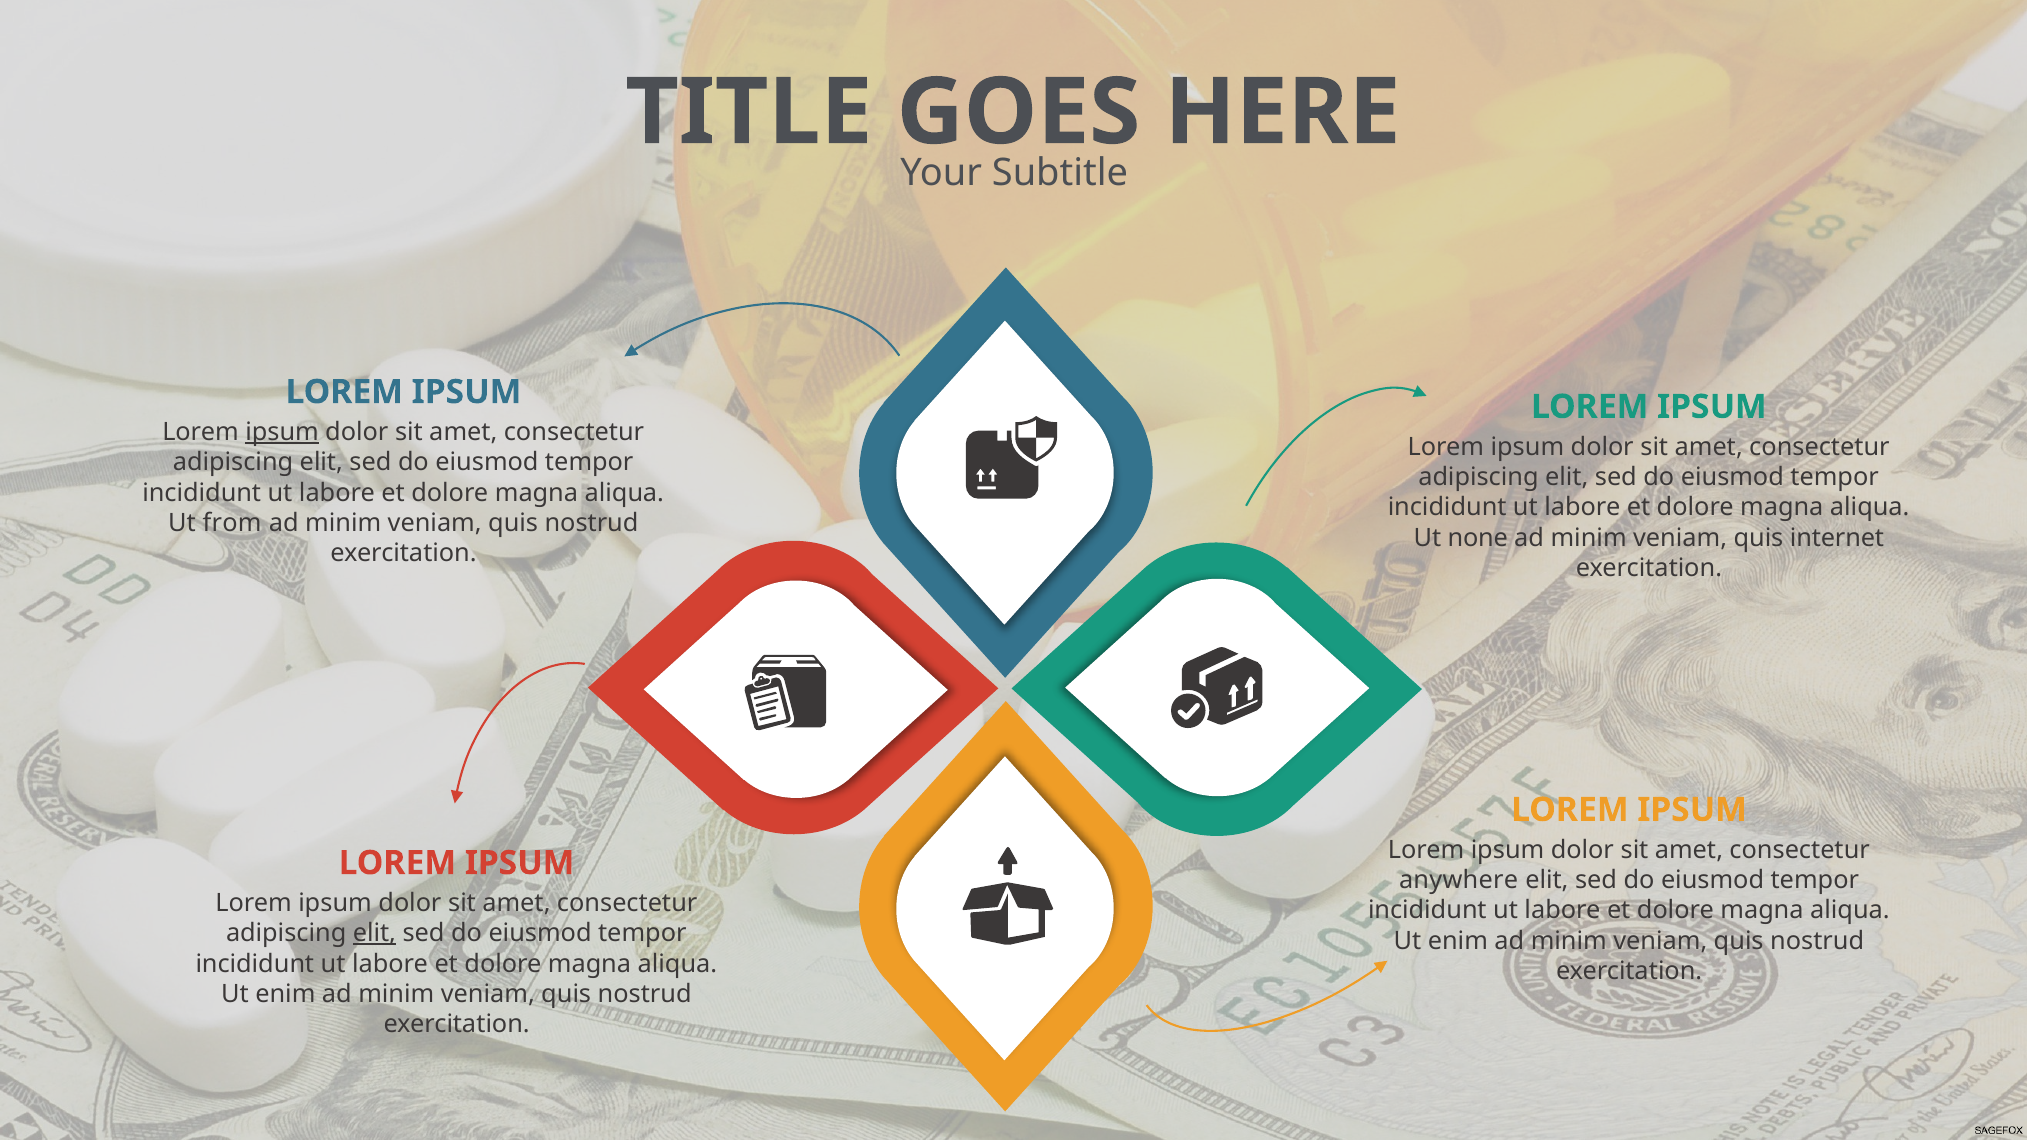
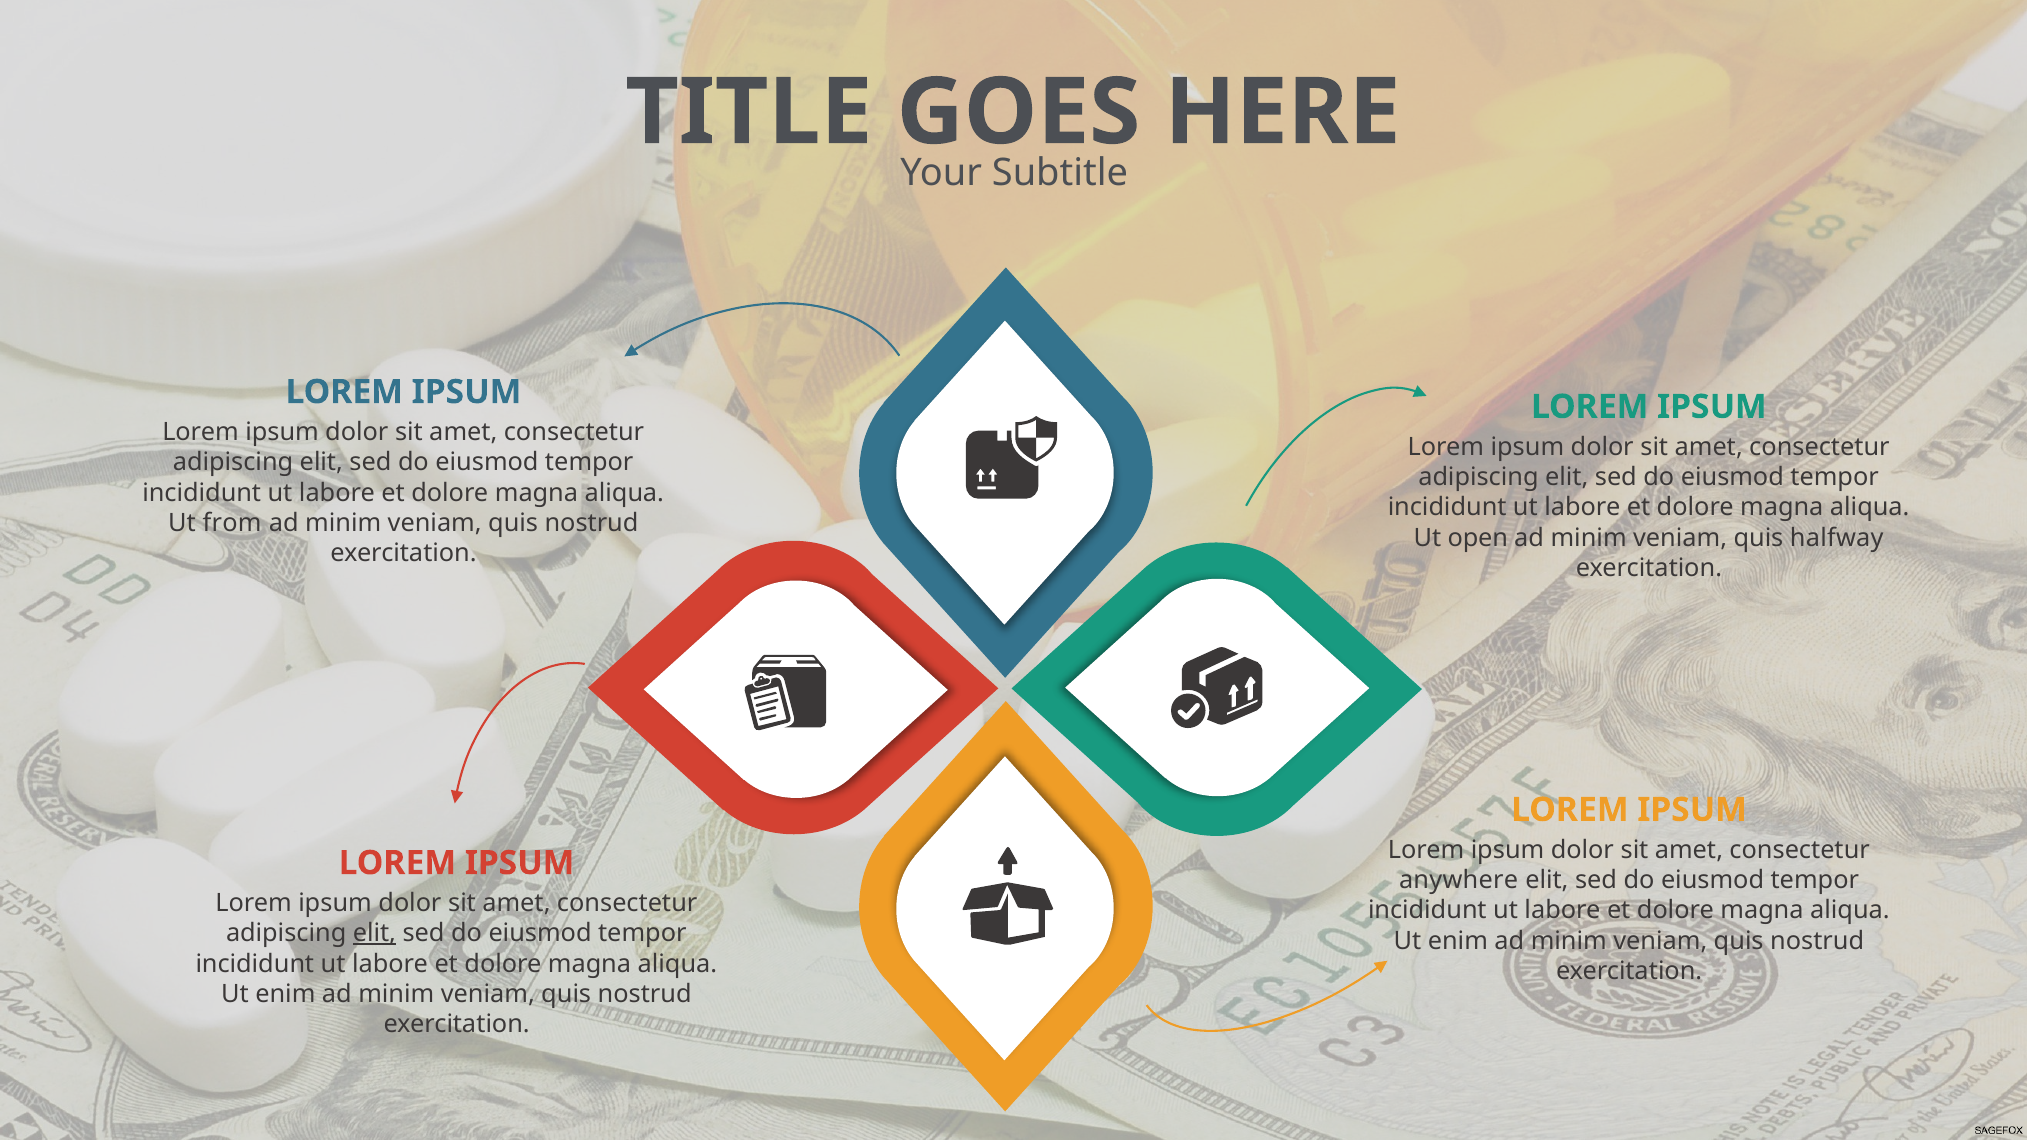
ipsum underline: present -> none (282, 432)
none: none -> open (1478, 538)
internet: internet -> halfway (1837, 538)
